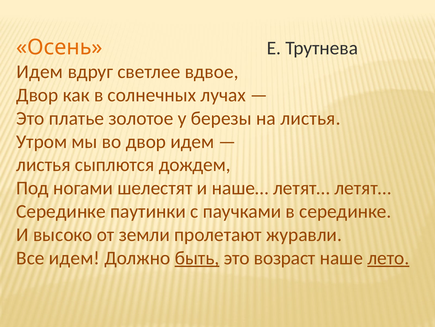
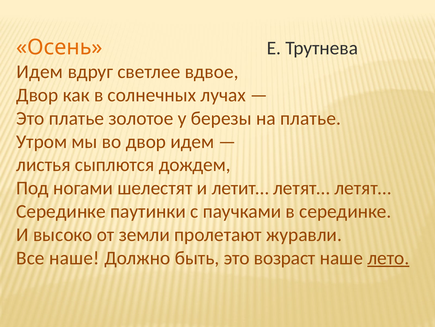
на листья: листья -> платье (310, 118)
наше…: наше… -> летит… (240, 188)
Все идем: идем -> наше (74, 257)
быть underline: present -> none (197, 257)
